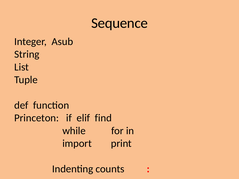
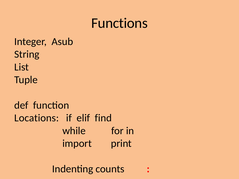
Sequence: Sequence -> Functions (119, 23)
Princeton: Princeton -> Locations (37, 118)
